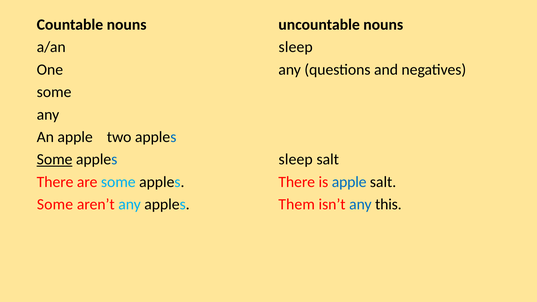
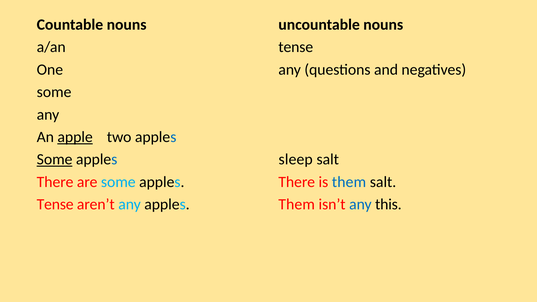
a/an sleep: sleep -> tense (296, 47)
apple underline: none -> present (75, 137)
is apple: apple -> them (349, 182)
Some: Some -> Tense (55, 204)
